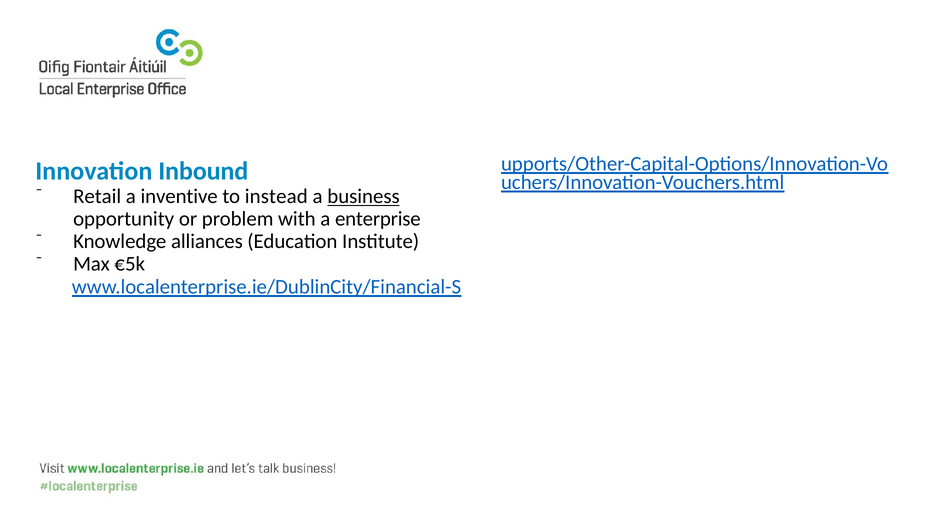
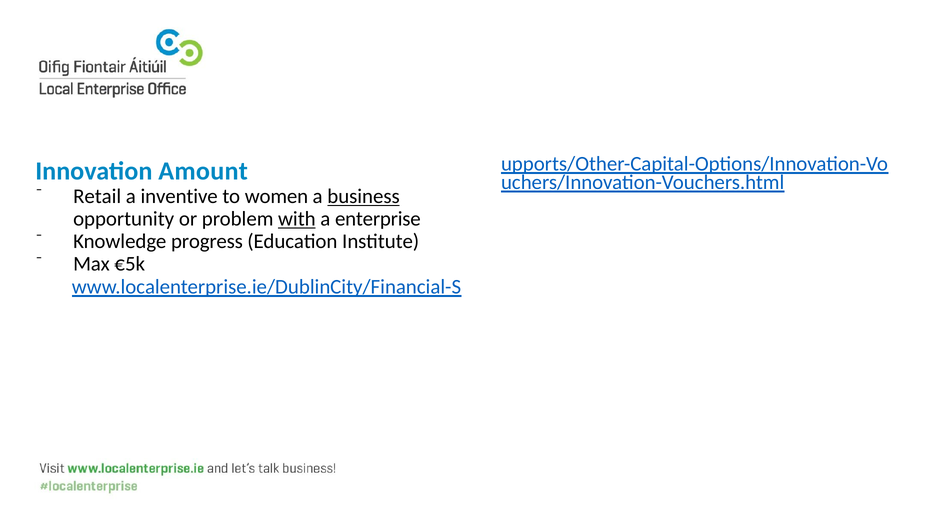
Inbound: Inbound -> Amount (203, 171)
instead: instead -> women (276, 197)
with underline: none -> present (297, 219)
alliances: alliances -> progress (207, 242)
